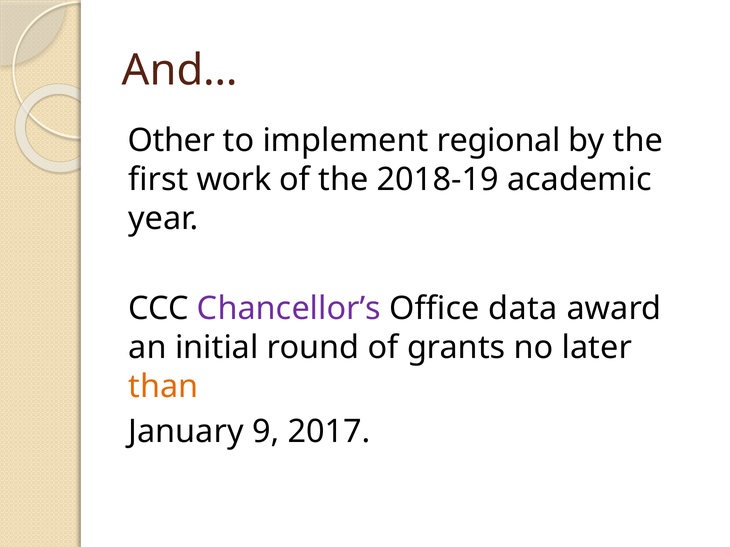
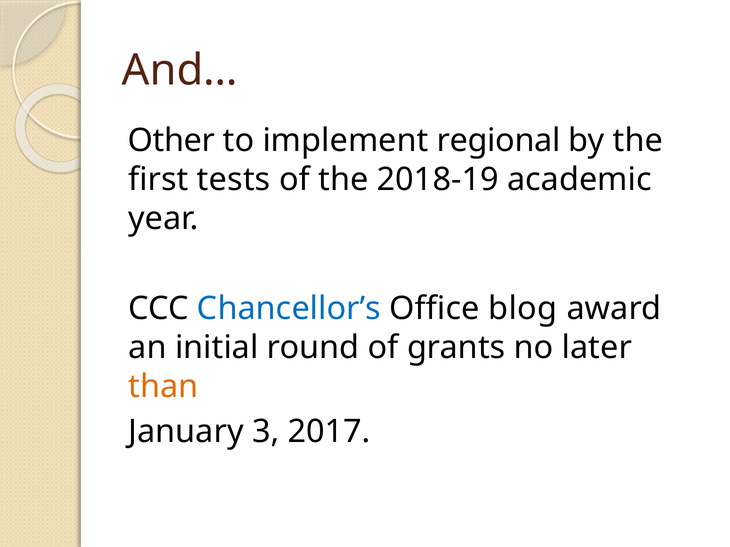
work: work -> tests (234, 180)
Chancellor’s colour: purple -> blue (289, 309)
data: data -> blog (523, 309)
9: 9 -> 3 (266, 432)
